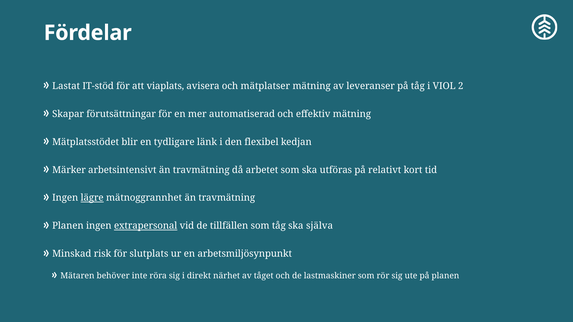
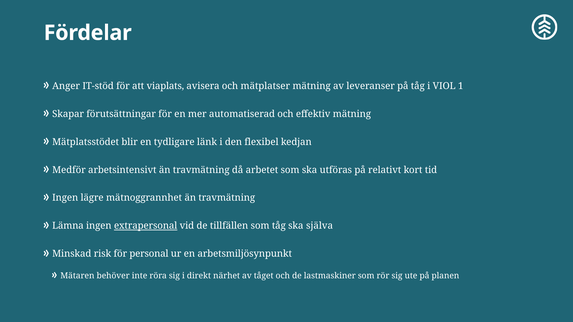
Lastat: Lastat -> Anger (66, 86)
2: 2 -> 1 (461, 86)
Märker: Märker -> Medför (69, 170)
lägre underline: present -> none (92, 198)
Planen: Planen -> Lämna (68, 226)
slutplats: slutplats -> personal (149, 254)
